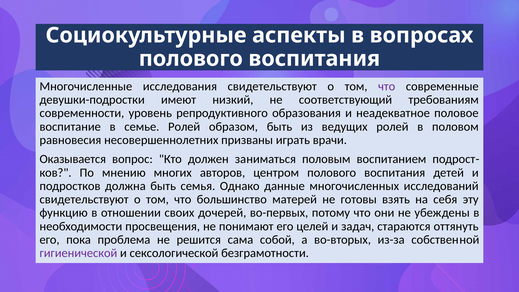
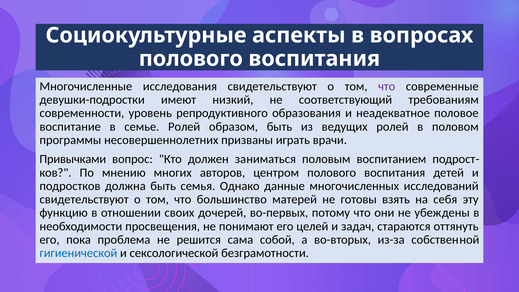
равновесия: равновесия -> программы (70, 140)
Оказывается: Оказывается -> Привычками (73, 159)
гигиенической colour: purple -> blue (78, 253)
